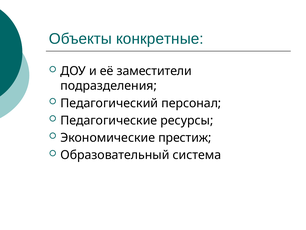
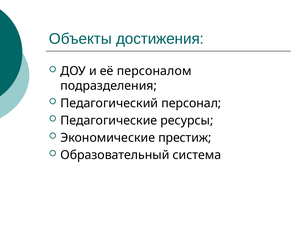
конкретные: конкретные -> достижения (160, 39)
заместители: заместители -> персоналом (154, 71)
